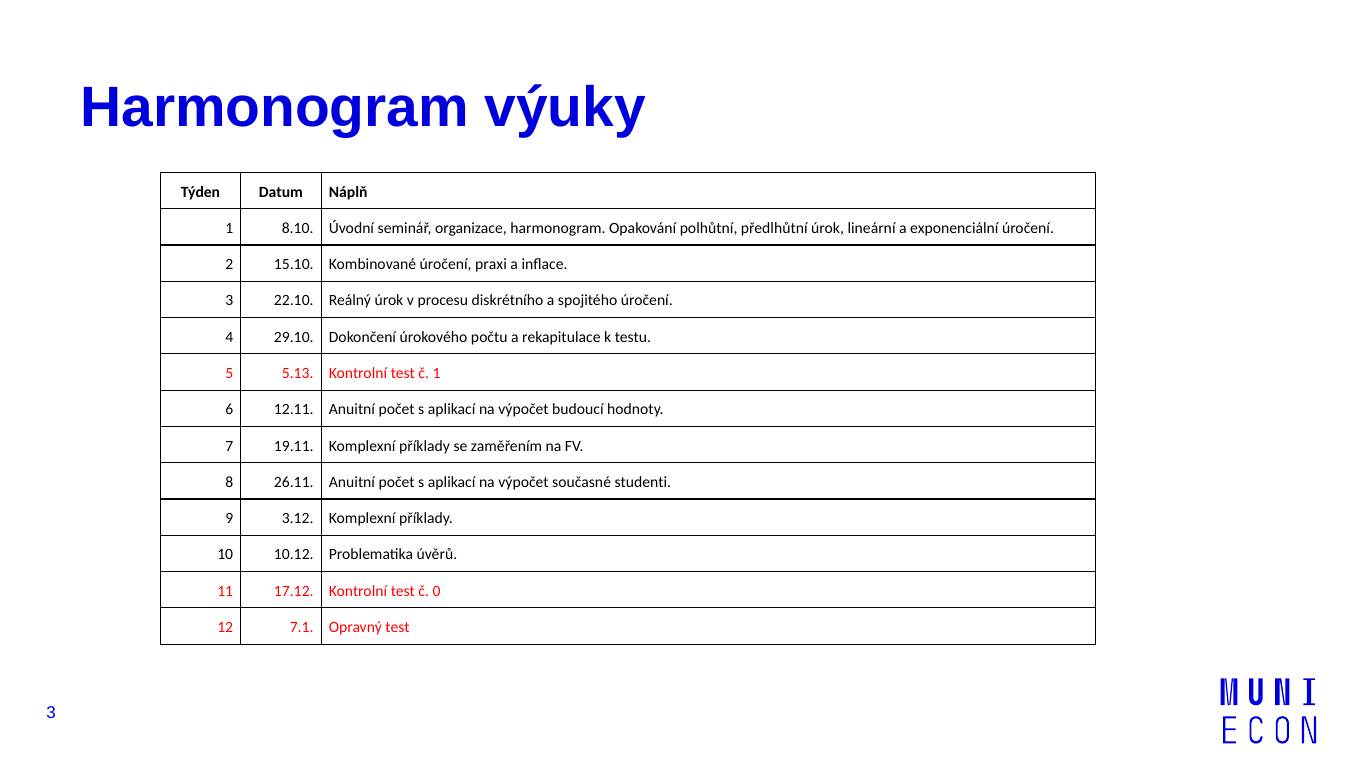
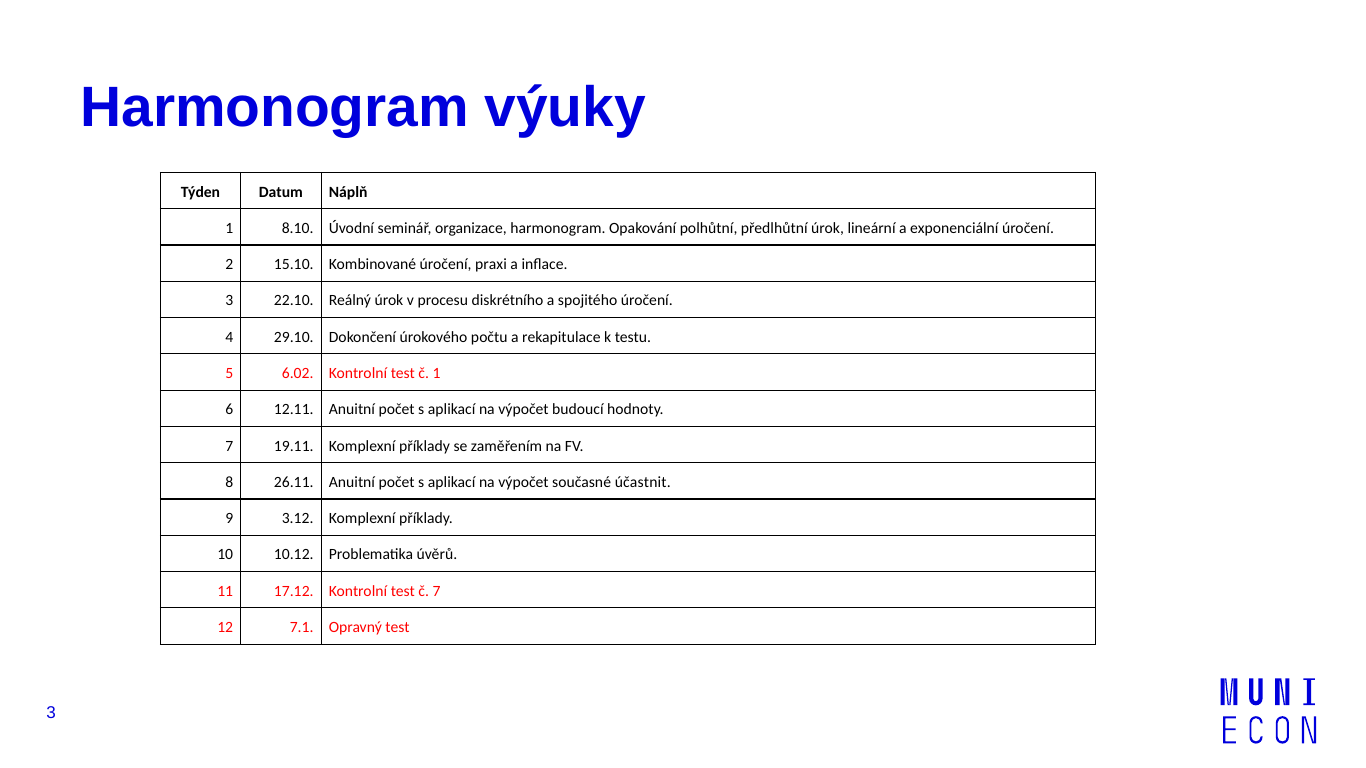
5.13: 5.13 -> 6.02 (298, 374)
studenti: studenti -> účastnit (643, 482)
č 0: 0 -> 7 (436, 591)
